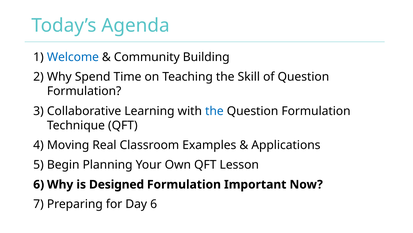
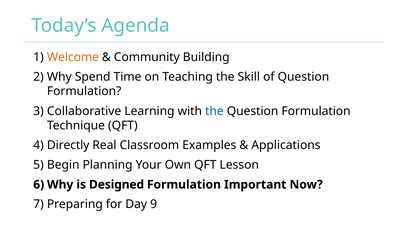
Welcome colour: blue -> orange (73, 57)
Moving: Moving -> Directly (68, 145)
6: 6 -> 9 (154, 204)
